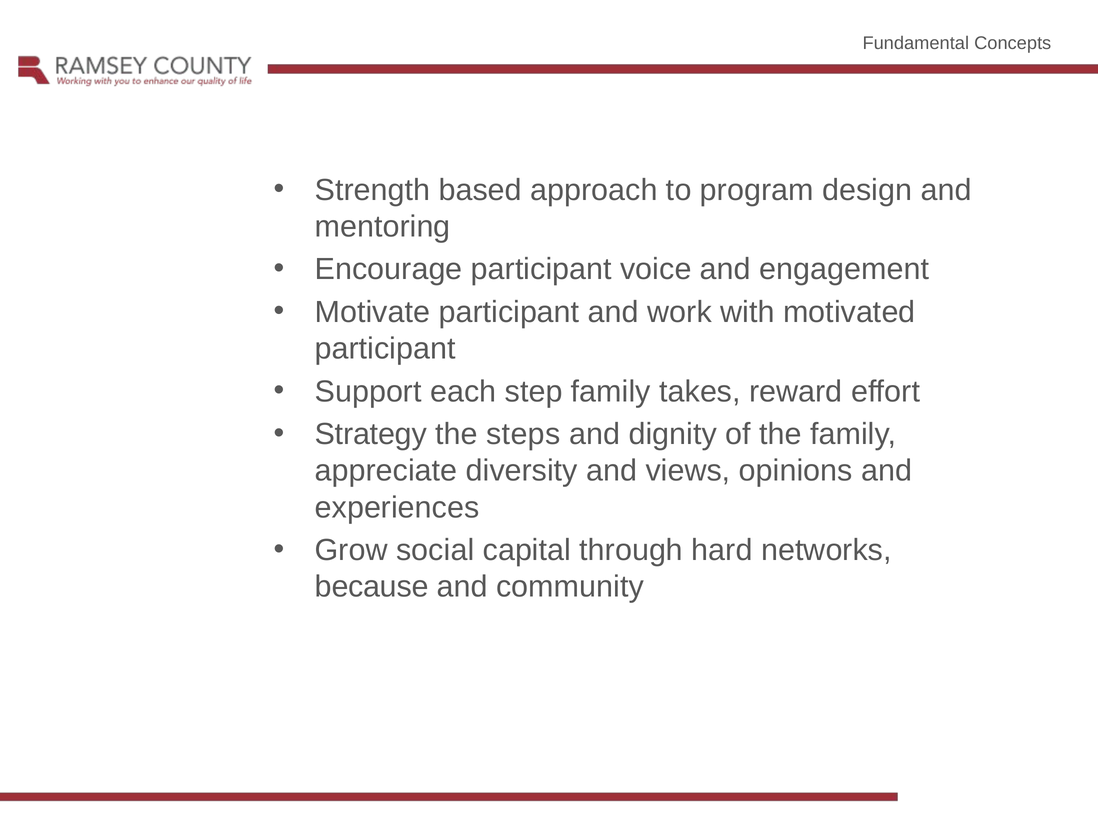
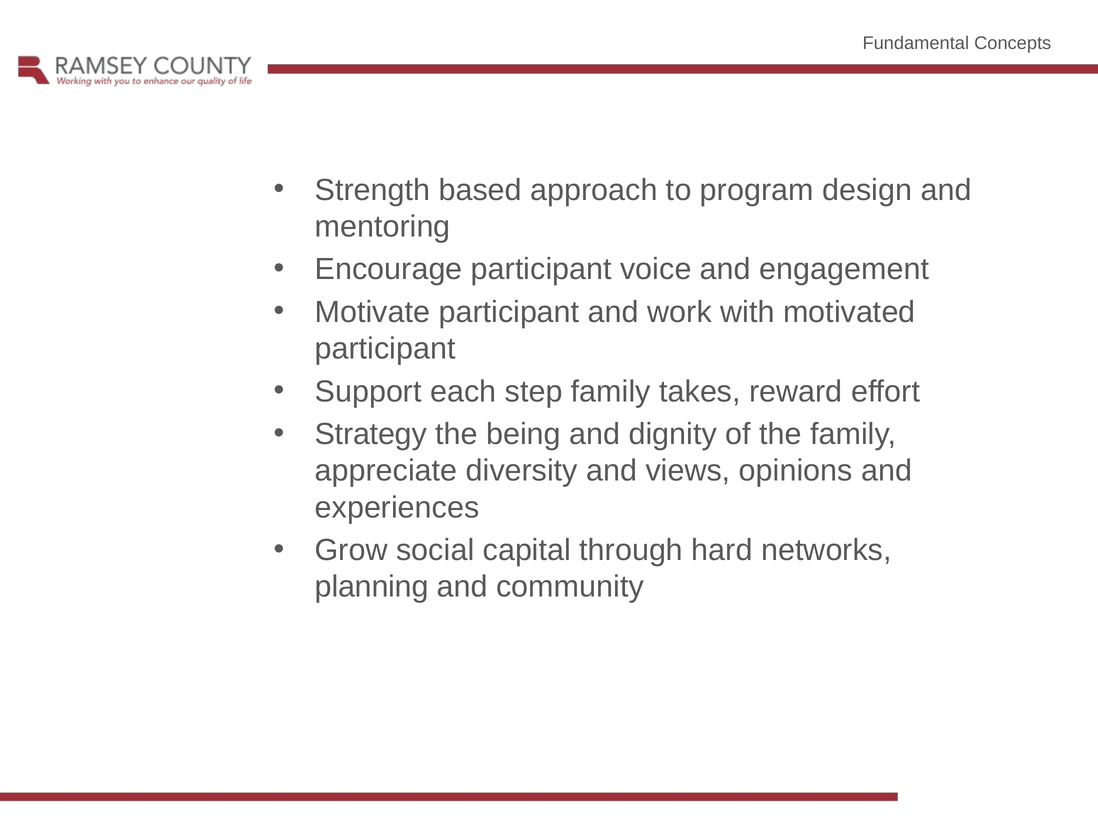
steps: steps -> being (523, 434)
because: because -> planning (372, 587)
